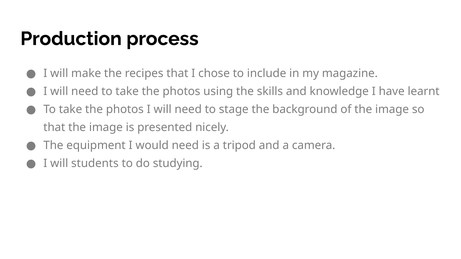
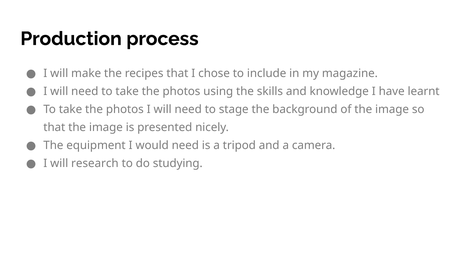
students: students -> research (95, 164)
